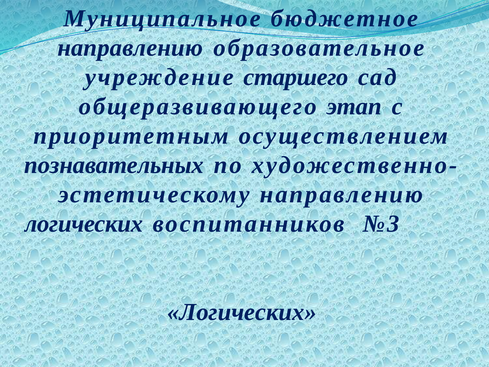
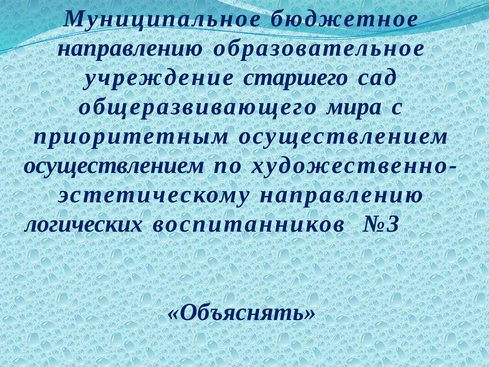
этап: этап -> мира (354, 106)
познавательных: познавательных -> осуществлением (114, 165)
Логических: Логических -> Объяснять (242, 312)
